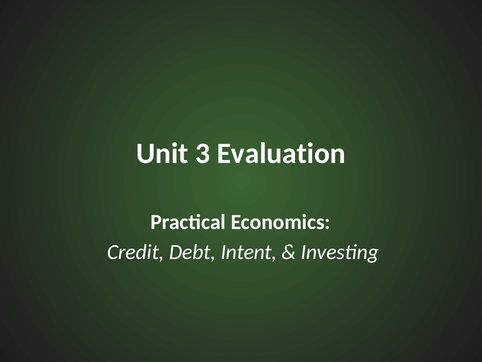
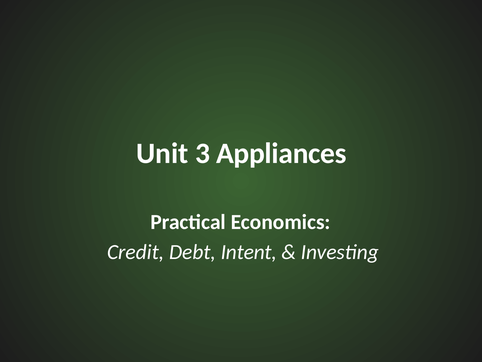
Evaluation: Evaluation -> Appliances (281, 153)
